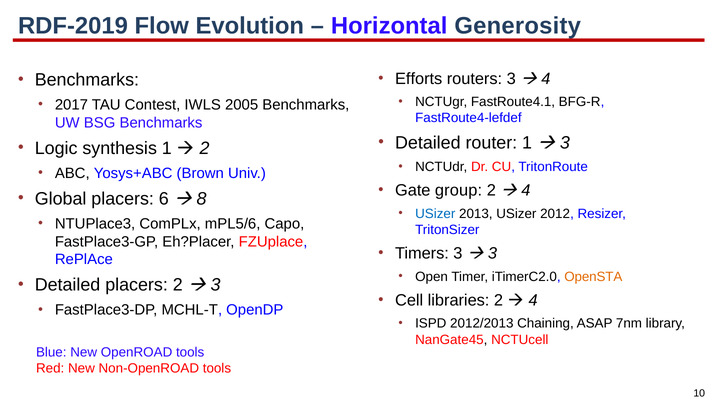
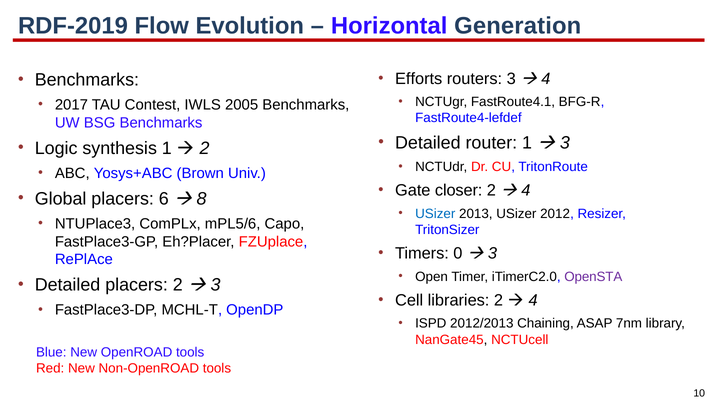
Generosity: Generosity -> Generation (518, 26)
group: group -> closer (459, 191)
Timers 3: 3 -> 0 (458, 254)
OpenSTA colour: orange -> purple (593, 277)
